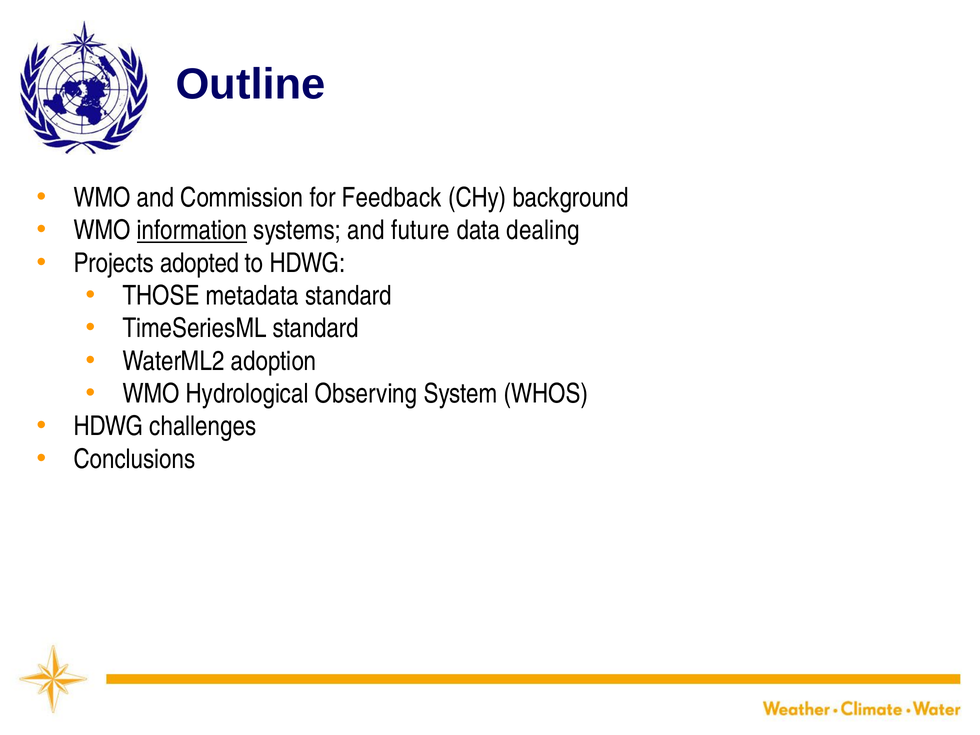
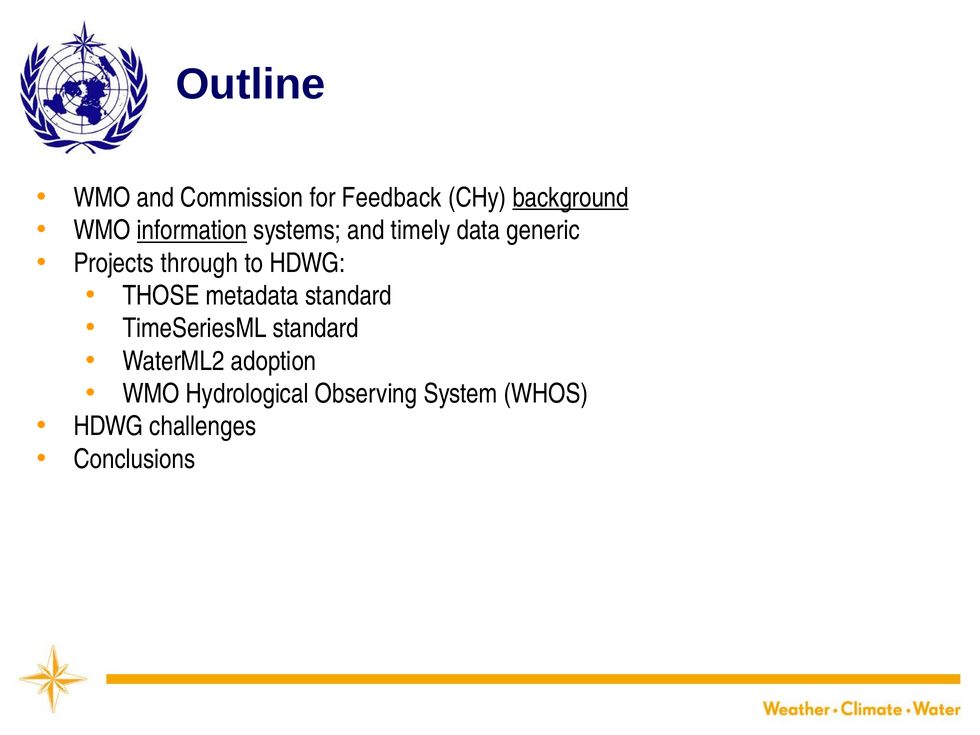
background underline: none -> present (571, 198)
future: future -> timely (420, 230)
dealing: dealing -> generic (543, 230)
adopted: adopted -> through (199, 263)
